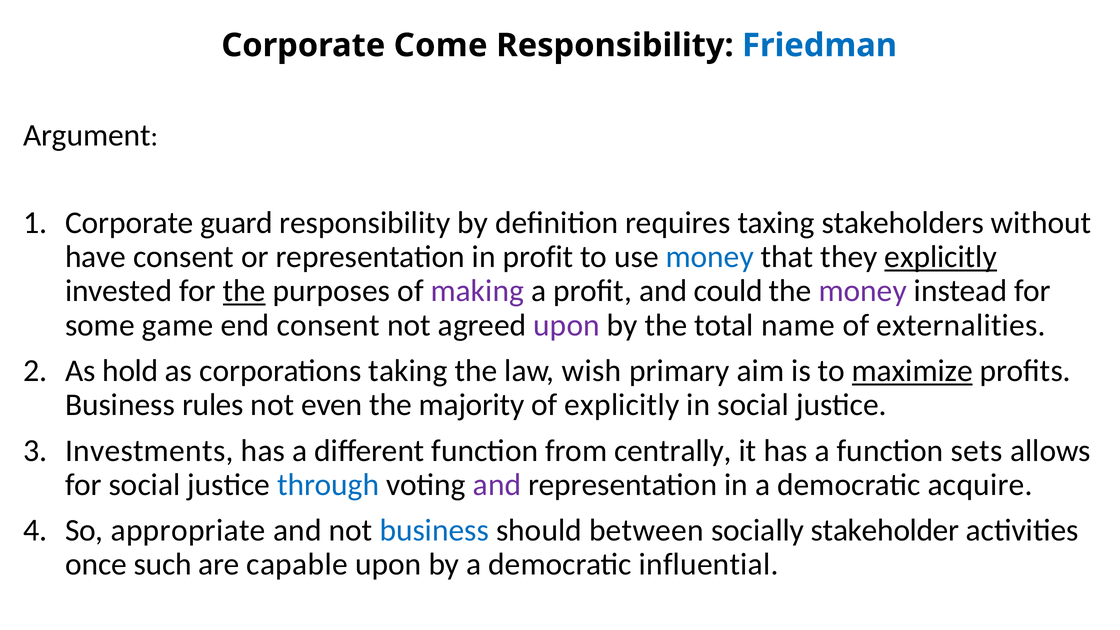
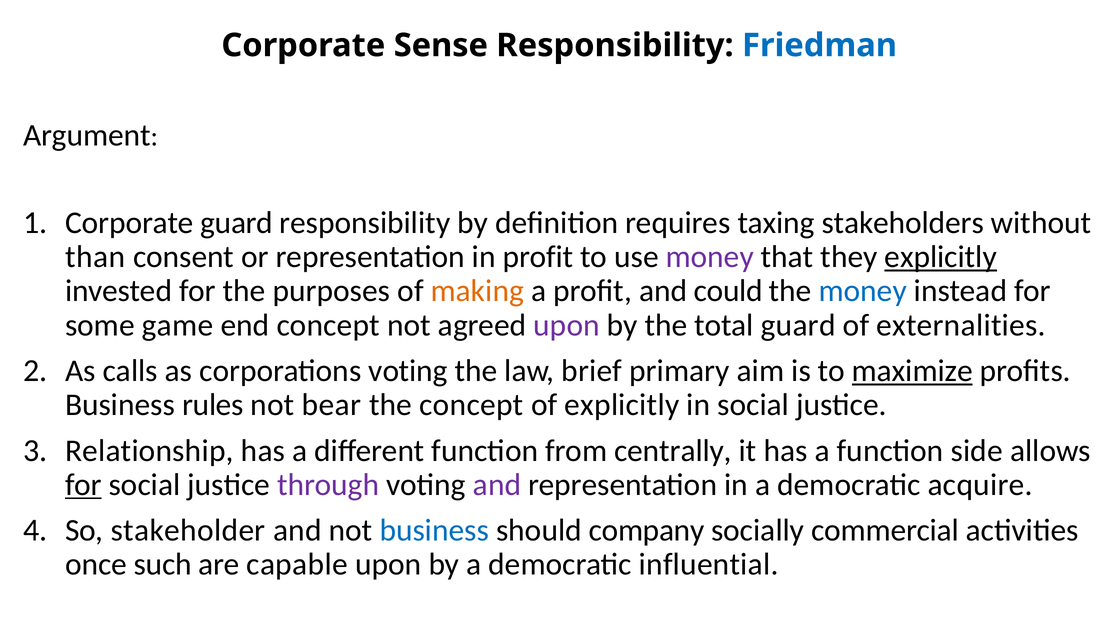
Come: Come -> Sense (441, 45)
have: have -> than (95, 257)
money colour: blue -> purple (710, 257)
the underline: present -> none (244, 291)
making colour: purple -> orange (477, 291)
money colour: purple -> blue (863, 291)
end consent: consent -> concept (328, 325)
total name: name -> guard (798, 325)
hold: hold -> calls (130, 371)
corporations taking: taking -> voting (408, 371)
wish: wish -> brief (592, 371)
even: even -> bear (331, 405)
the majority: majority -> concept (471, 405)
Investments: Investments -> Relationship (149, 451)
sets: sets -> side (977, 451)
for underline: none -> present (83, 485)
through colour: blue -> purple (328, 485)
appropriate: appropriate -> stakeholder (188, 530)
between: between -> company (647, 530)
stakeholder: stakeholder -> commercial (885, 530)
